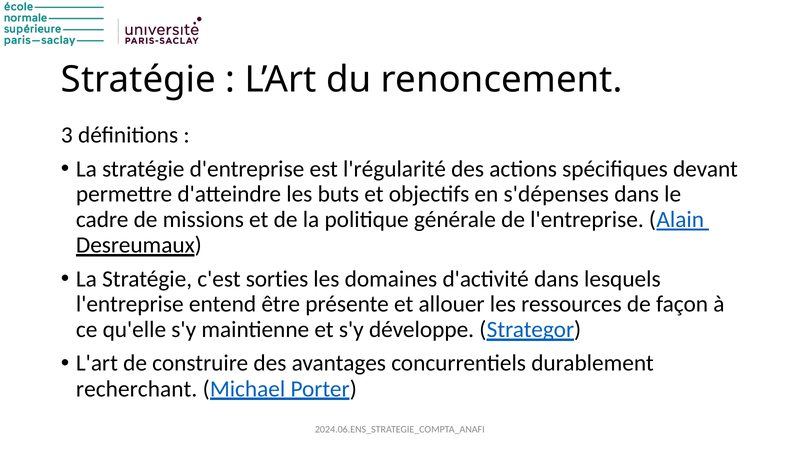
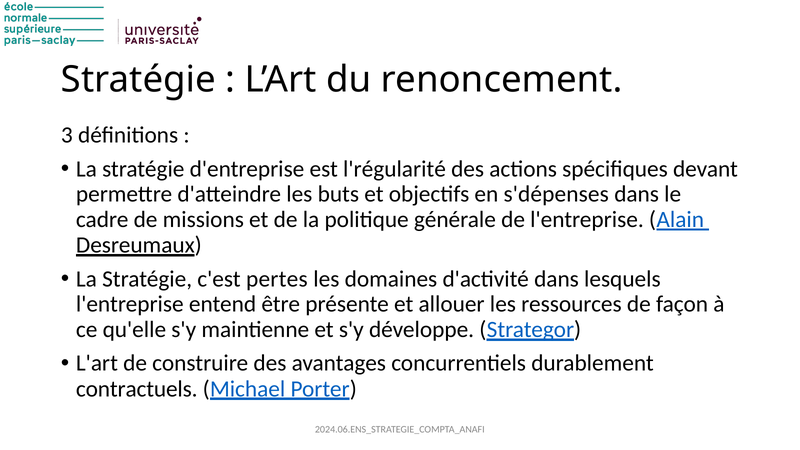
sorties: sorties -> pertes (277, 279)
recherchant: recherchant -> contractuels (137, 389)
